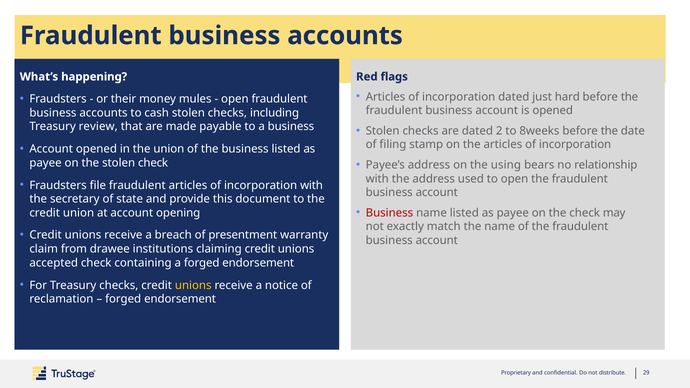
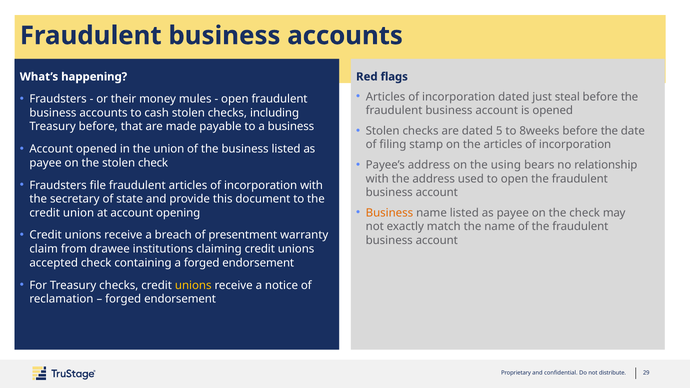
hard: hard -> steal (567, 97)
Treasury review: review -> before (98, 127)
2: 2 -> 5 (499, 131)
Business colour: red -> orange (389, 213)
